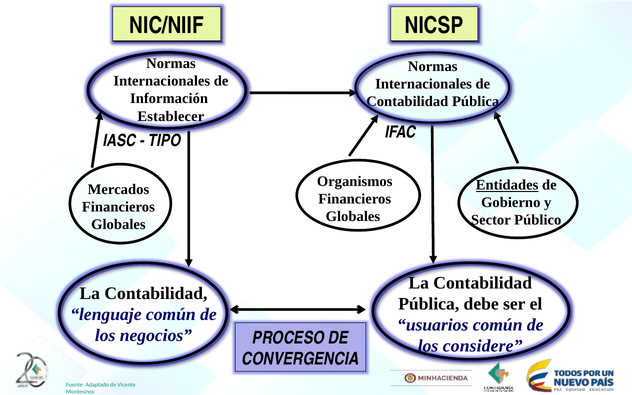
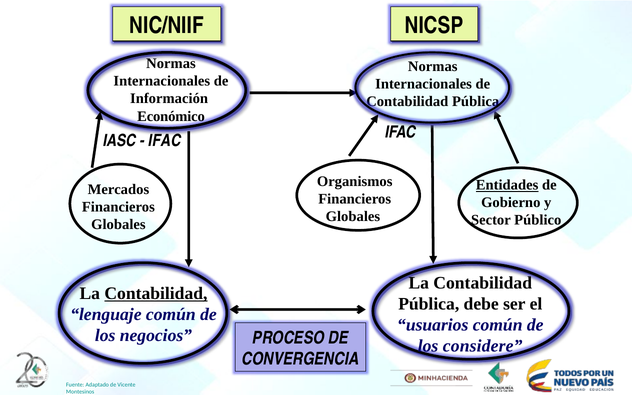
Establecer: Establecer -> Económico (171, 116)
TIPO: TIPO -> IFAC (164, 141)
Contabilidad underline: none -> present (156, 293)
